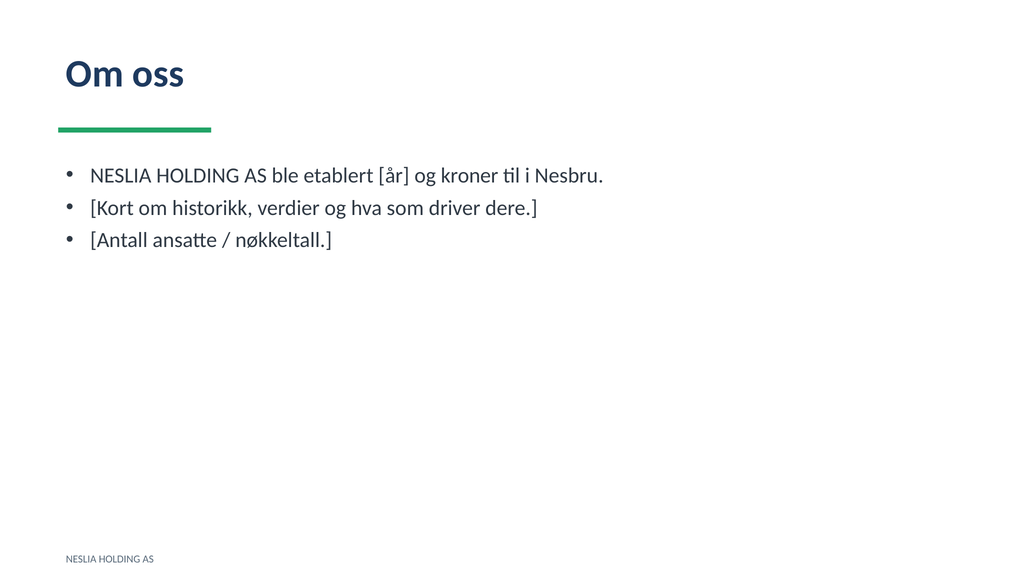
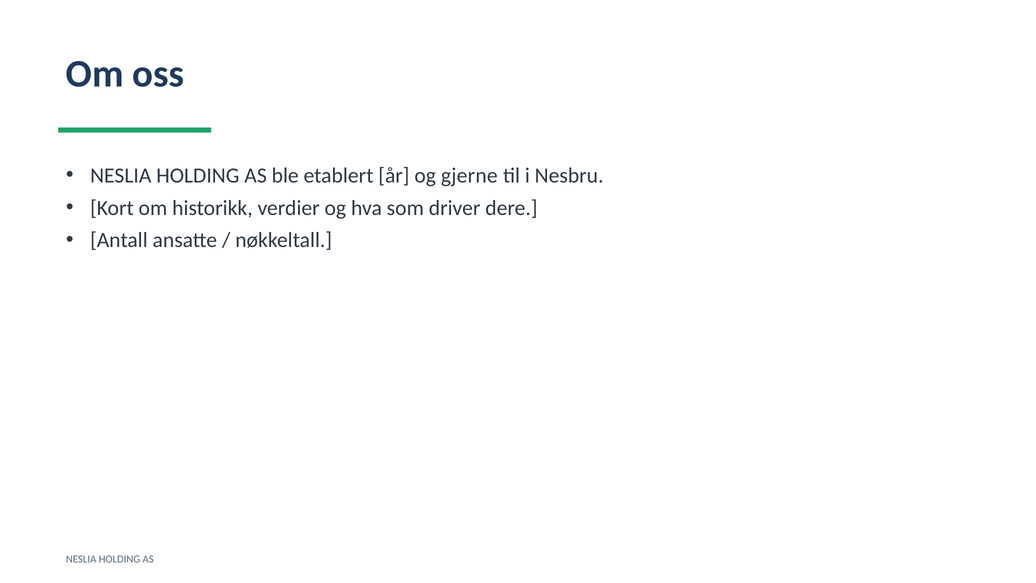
kroner: kroner -> gjerne (469, 175)
